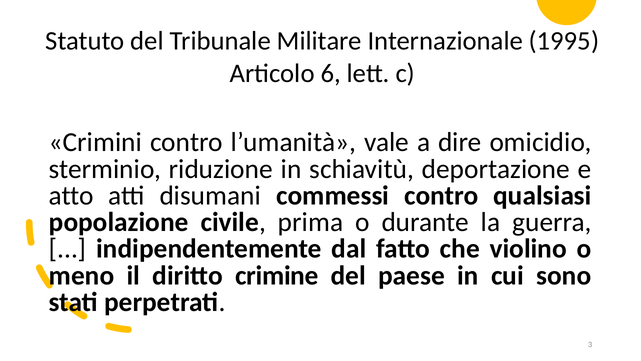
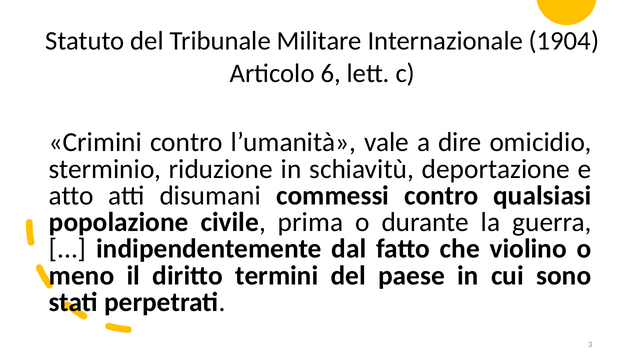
1995: 1995 -> 1904 (564, 41)
crimine: crimine -> termini (277, 275)
